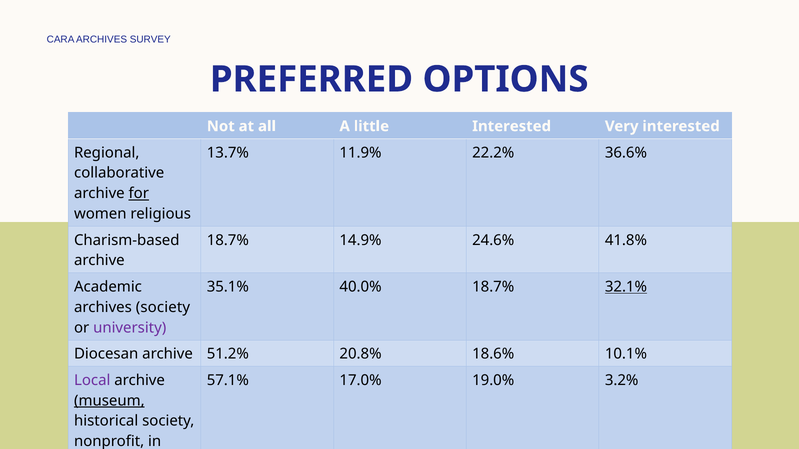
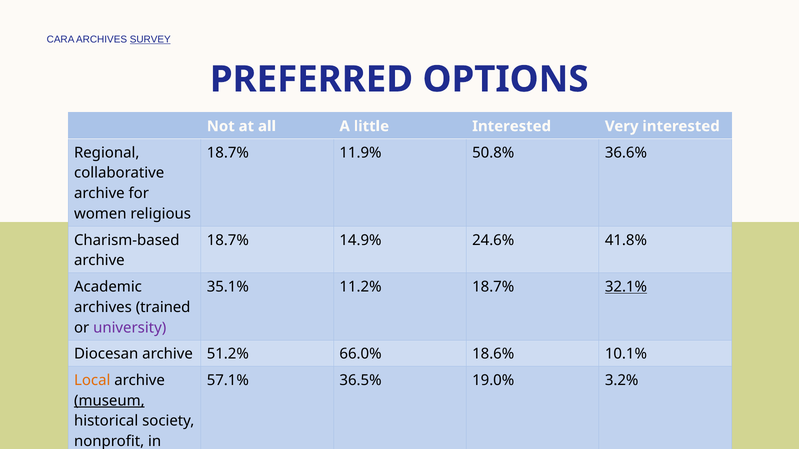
SURVEY underline: none -> present (150, 40)
13.7%: 13.7% -> 18.7% (228, 153)
22.2%: 22.2% -> 50.8% (493, 153)
for underline: present -> none (139, 194)
40.0%: 40.0% -> 11.2% (361, 287)
archives society: society -> trained (163, 308)
20.8%: 20.8% -> 66.0% (361, 354)
Local colour: purple -> orange (92, 381)
17.0%: 17.0% -> 36.5% (361, 381)
